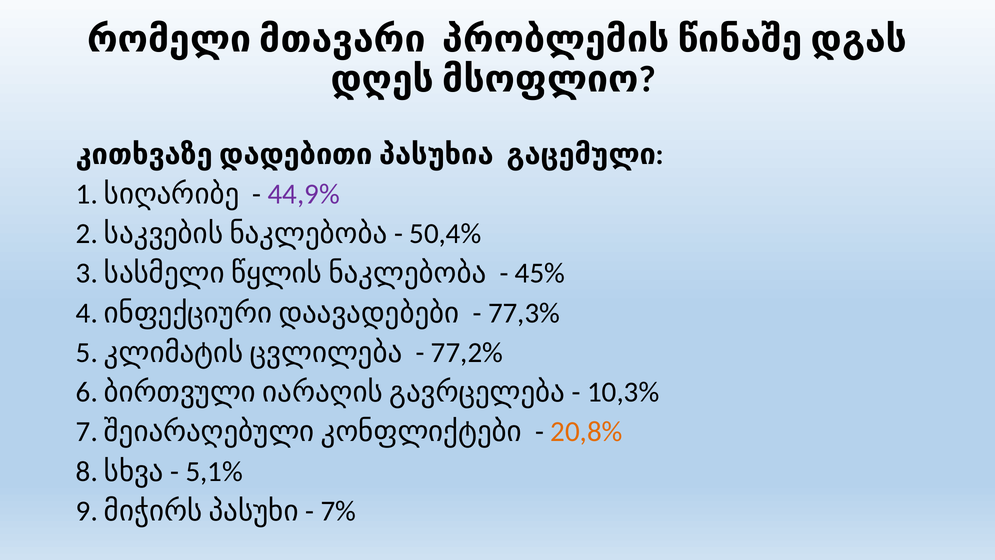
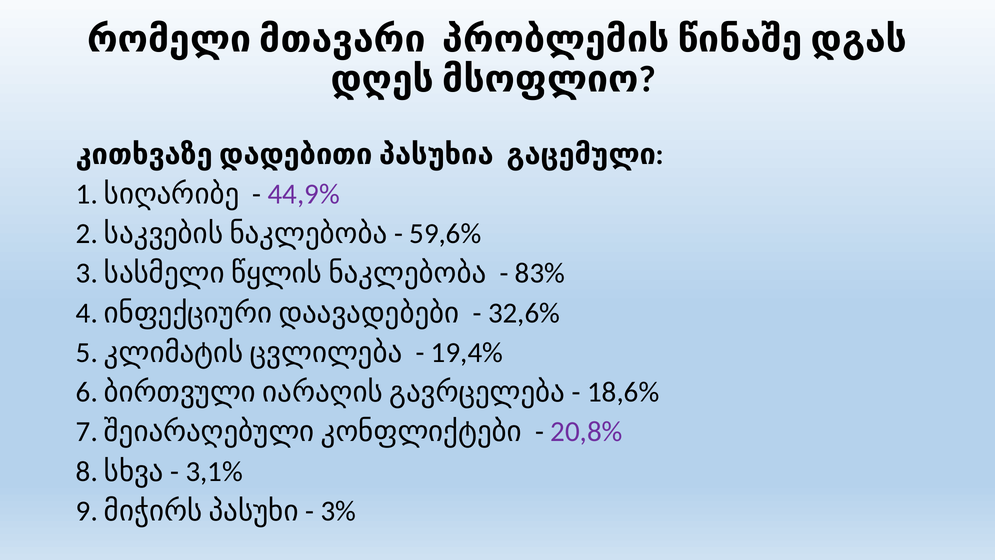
50,4%: 50,4% -> 59,6% (445, 234)
45%: 45% -> 83% (540, 273)
77,3%: 77,3% -> 32,6% (524, 313)
77,2%: 77,2% -> 19,4% (467, 352)
10,3%: 10,3% -> 18,6% (623, 392)
20,8% colour: orange -> purple (586, 432)
5,1%: 5,1% -> 3,1% (214, 471)
7%: 7% -> 3% (338, 511)
